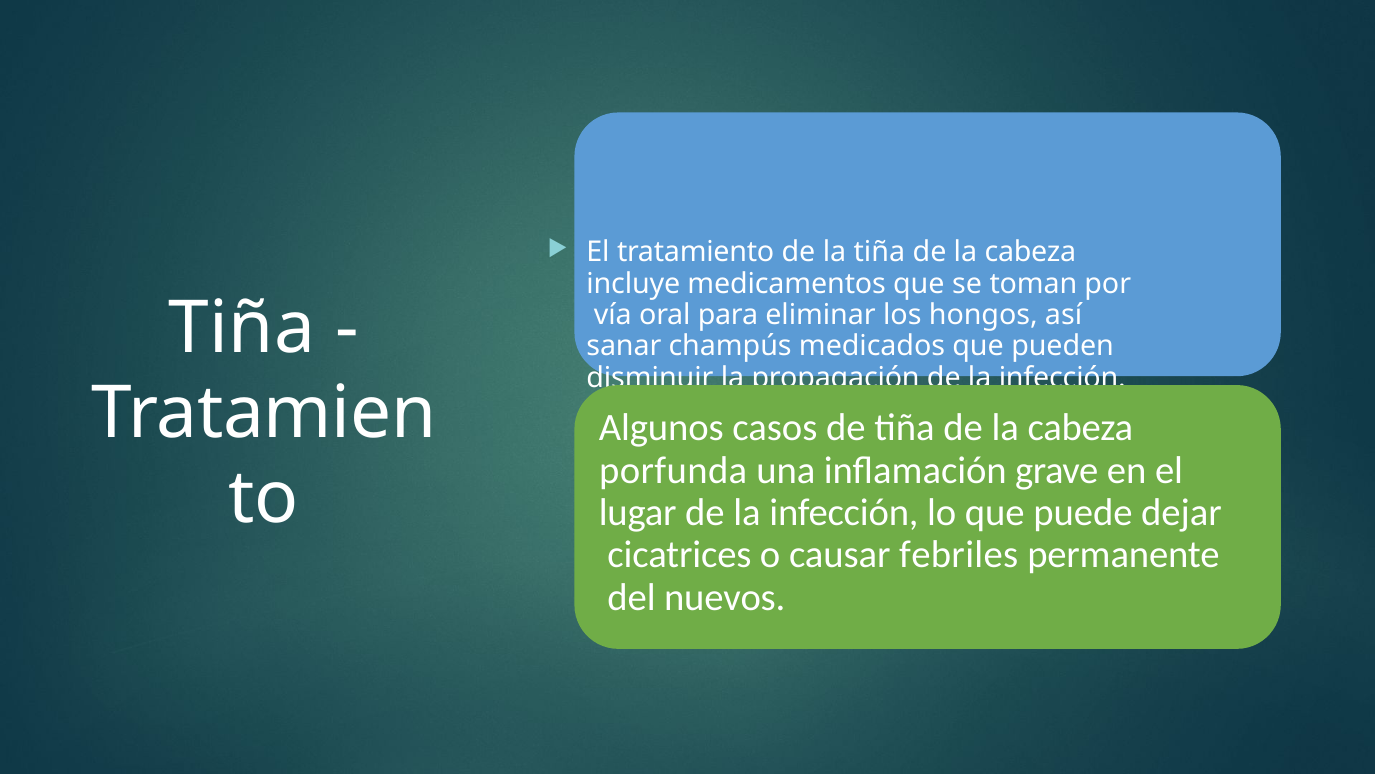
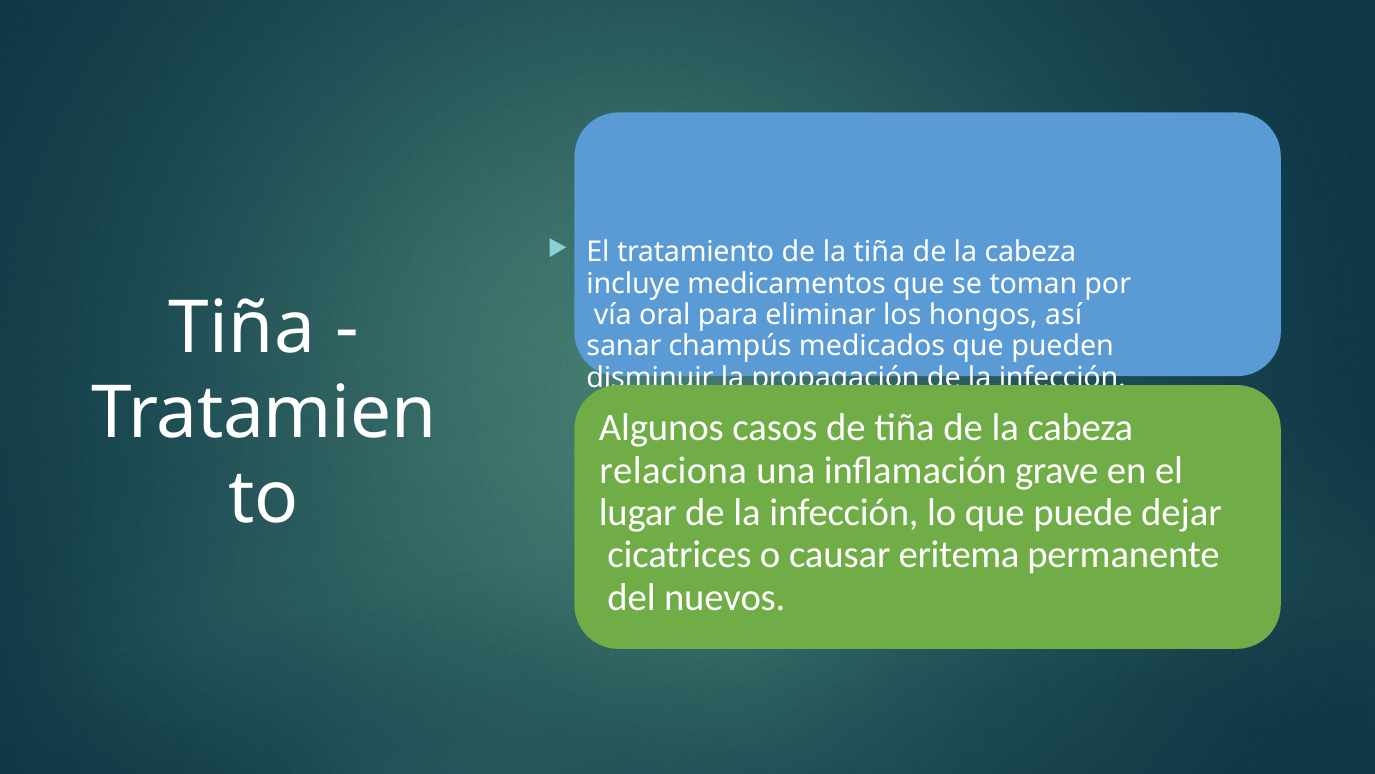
porfunda: porfunda -> relaciona (673, 470)
febriles: febriles -> eritema (959, 555)
